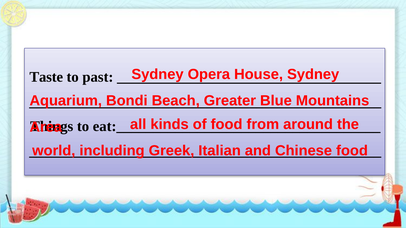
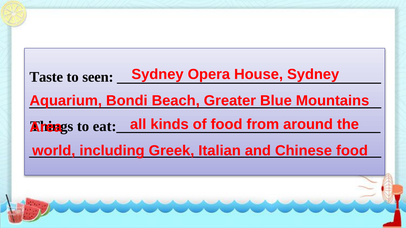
past: past -> seen (98, 77)
